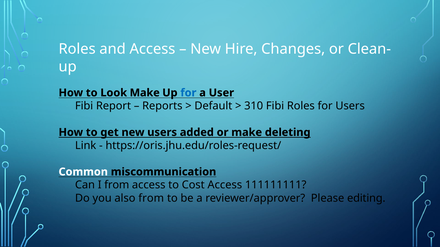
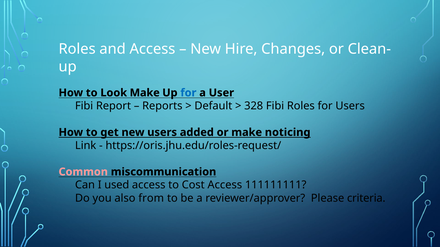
310: 310 -> 328 (254, 106)
deleting: deleting -> noticing (288, 133)
Common colour: white -> pink (83, 172)
I from: from -> used (117, 185)
editing: editing -> criteria (366, 199)
